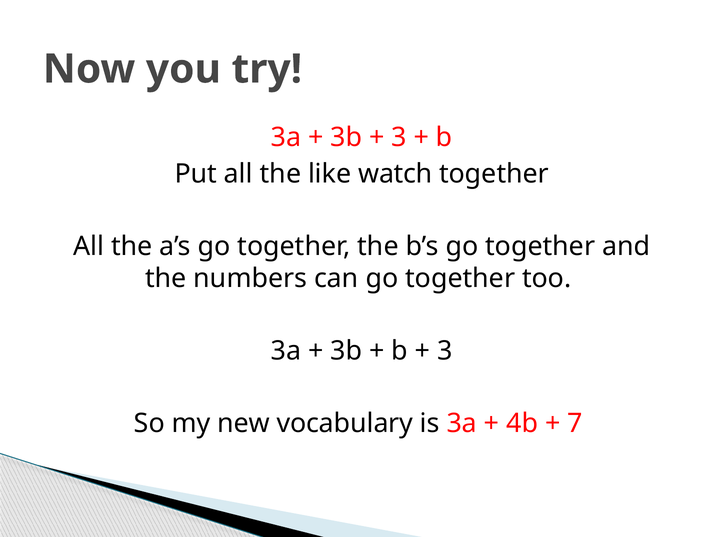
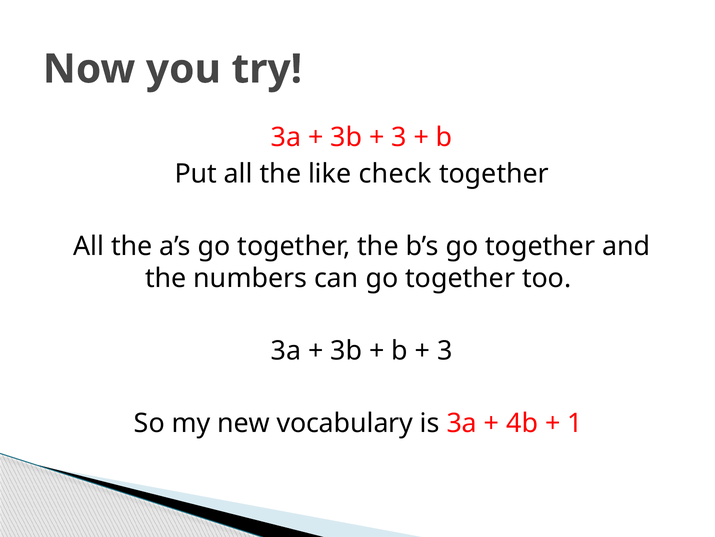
watch: watch -> check (395, 174)
7: 7 -> 1 (575, 423)
